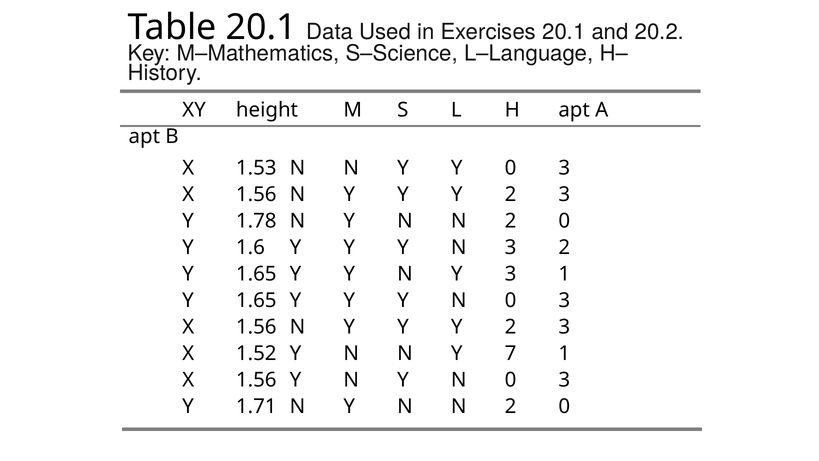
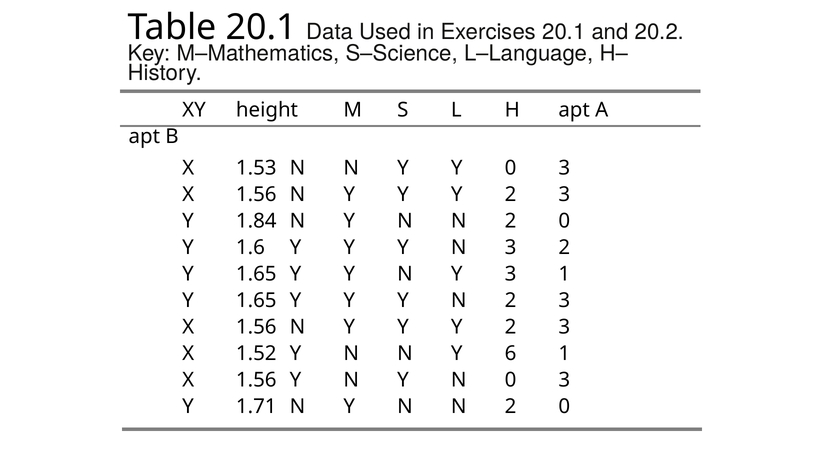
1.78: 1.78 -> 1.84 (256, 221)
Y Y N 0: 0 -> 2 (511, 300)
7: 7 -> 6 (511, 353)
